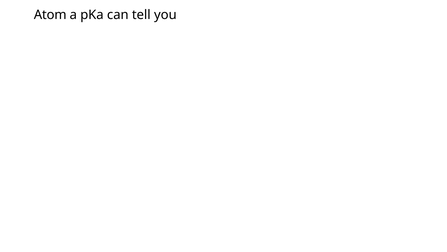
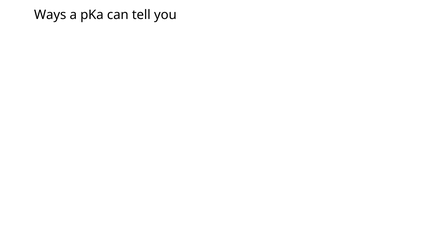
Atom: Atom -> Ways (50, 15)
